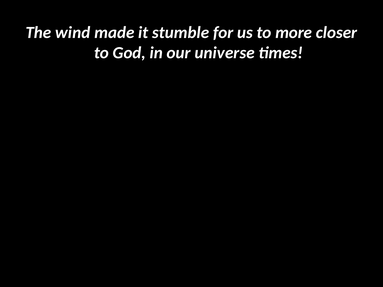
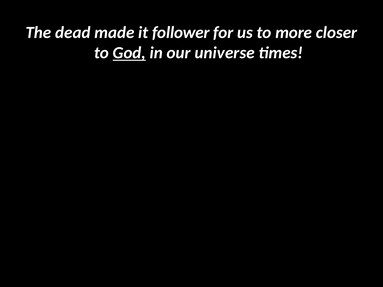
wind: wind -> dead (73, 32)
stumble: stumble -> follower (181, 32)
God underline: none -> present (129, 53)
